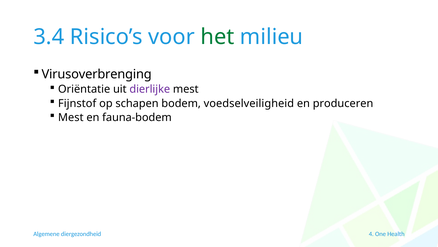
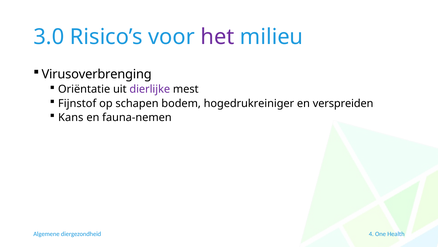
3.4: 3.4 -> 3.0 (49, 37)
het colour: green -> purple (217, 37)
voedselveiligheid: voedselveiligheid -> hogedrukreiniger (249, 103)
produceren: produceren -> verspreiden (343, 103)
Mest: Mest -> Kans (71, 117)
fauna-bodem: fauna-bodem -> fauna-nemen (137, 117)
